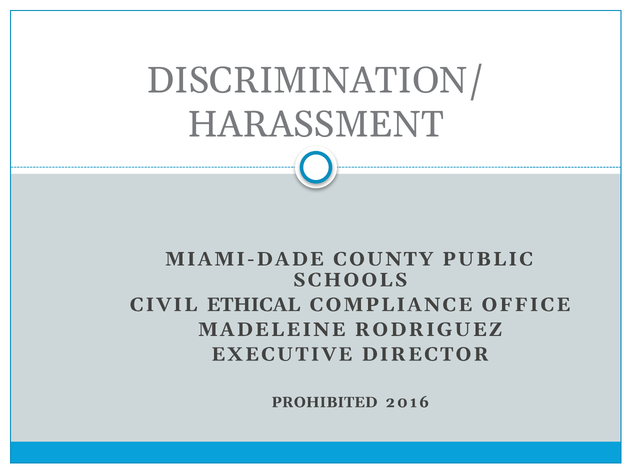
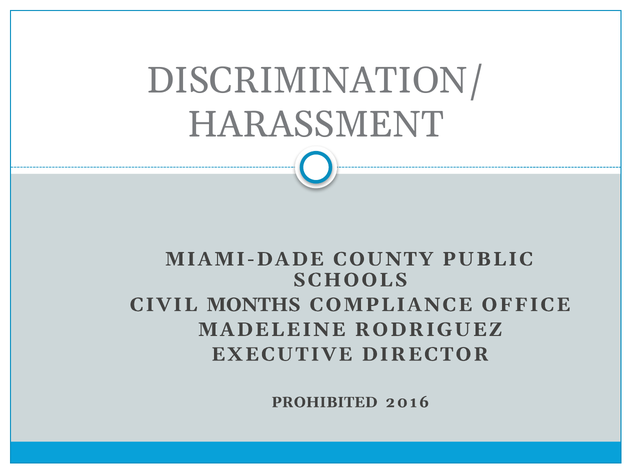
ETHICAL: ETHICAL -> MONTHS (253, 305)
